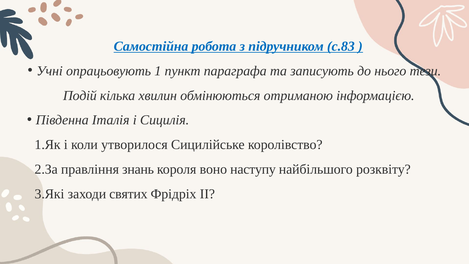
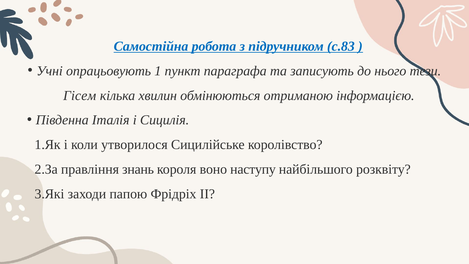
Подій: Подій -> Гісем (80, 95)
святих: святих -> папою (128, 194)
